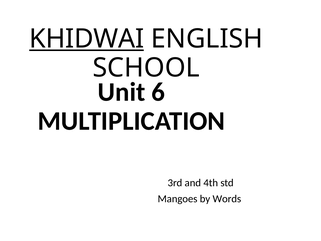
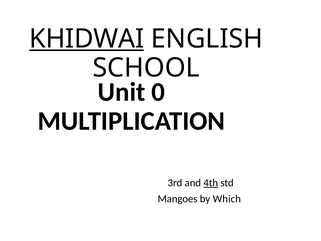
6: 6 -> 0 (158, 92)
4th underline: none -> present (211, 183)
Words: Words -> Which (227, 199)
